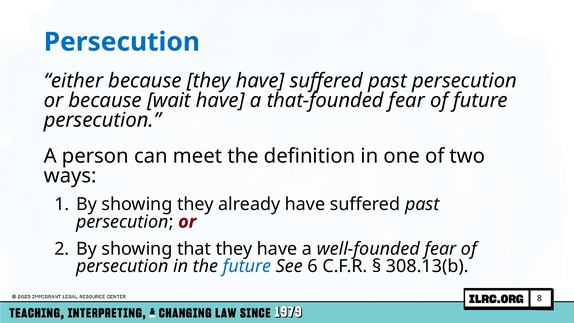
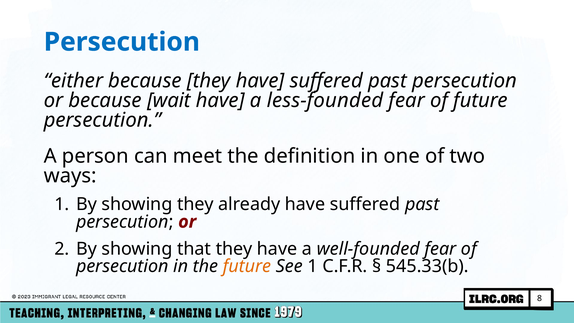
that-founded: that-founded -> less-founded (325, 100)
future colour: blue -> orange (247, 266)
See 6: 6 -> 1 (313, 266)
308.13(b: 308.13(b -> 545.33(b (427, 266)
